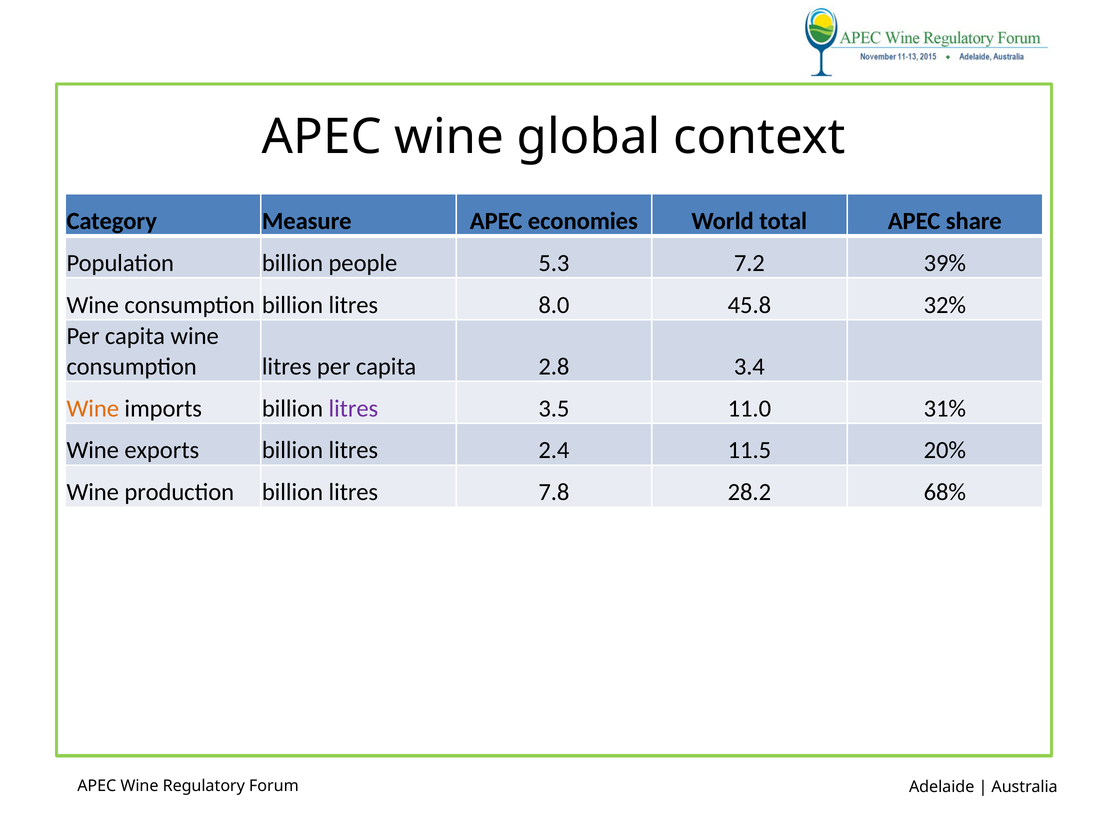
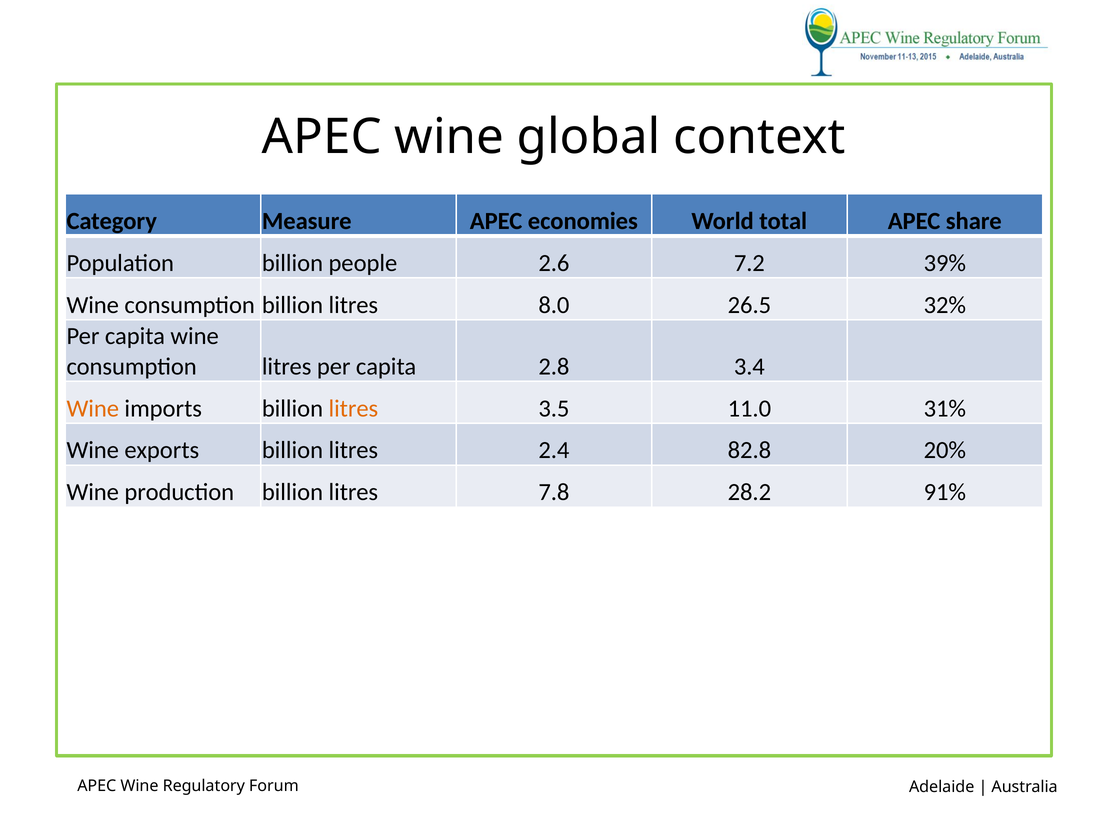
5.3: 5.3 -> 2.6 (554, 263)
45.8: 45.8 -> 26.5 (749, 305)
litres colour: purple -> orange (353, 408)
11.5: 11.5 -> 82.8 (749, 450)
68%: 68% -> 91% (945, 492)
